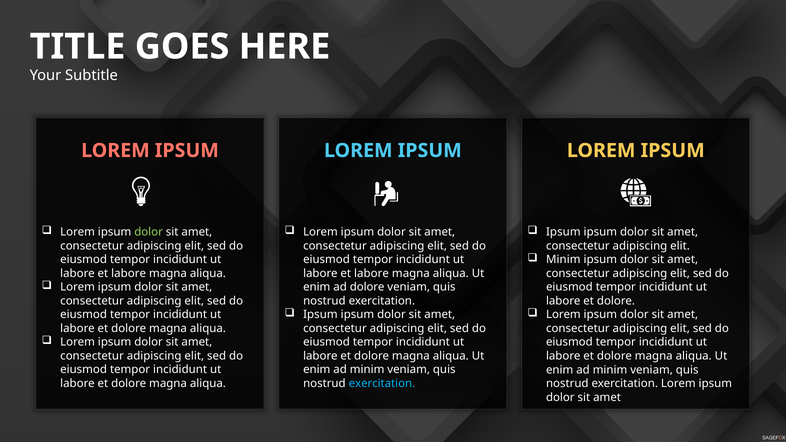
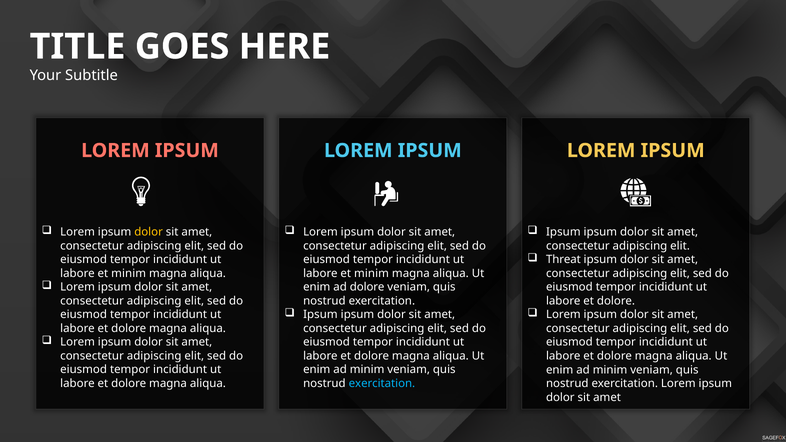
dolor colour: light green -> yellow (149, 232)
Minim: Minim -> Threat (563, 260)
labore: labore -> minim (129, 273)
labore: labore -> minim (371, 273)
